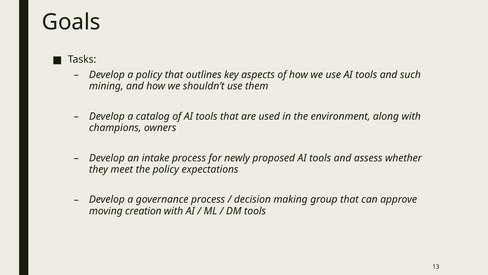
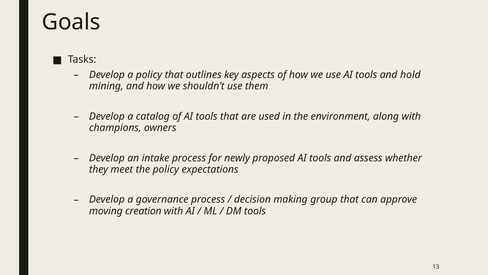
such: such -> hold (410, 75)
